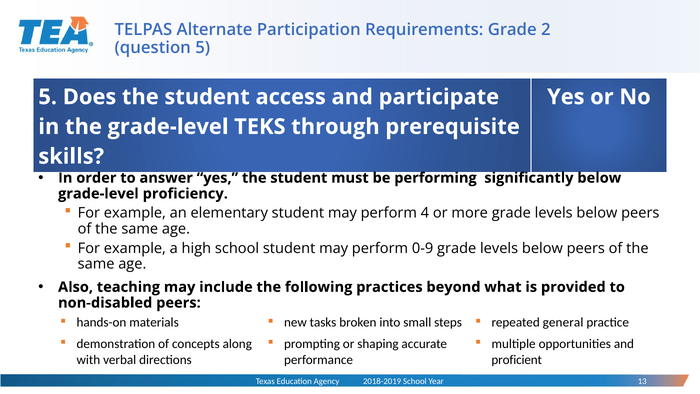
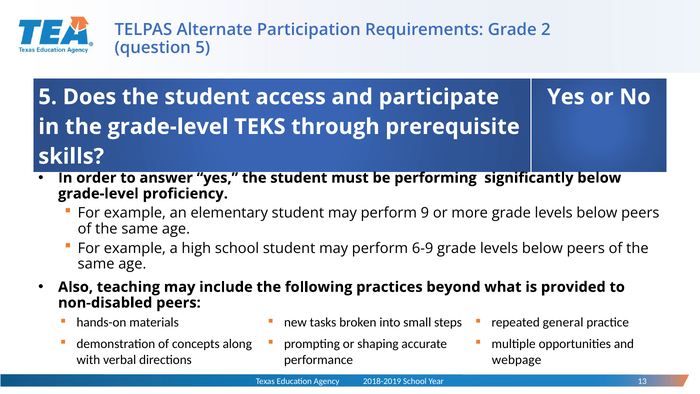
4: 4 -> 9 (425, 213)
0-9: 0-9 -> 6-9 (423, 248)
proficient: proficient -> webpage (517, 360)
